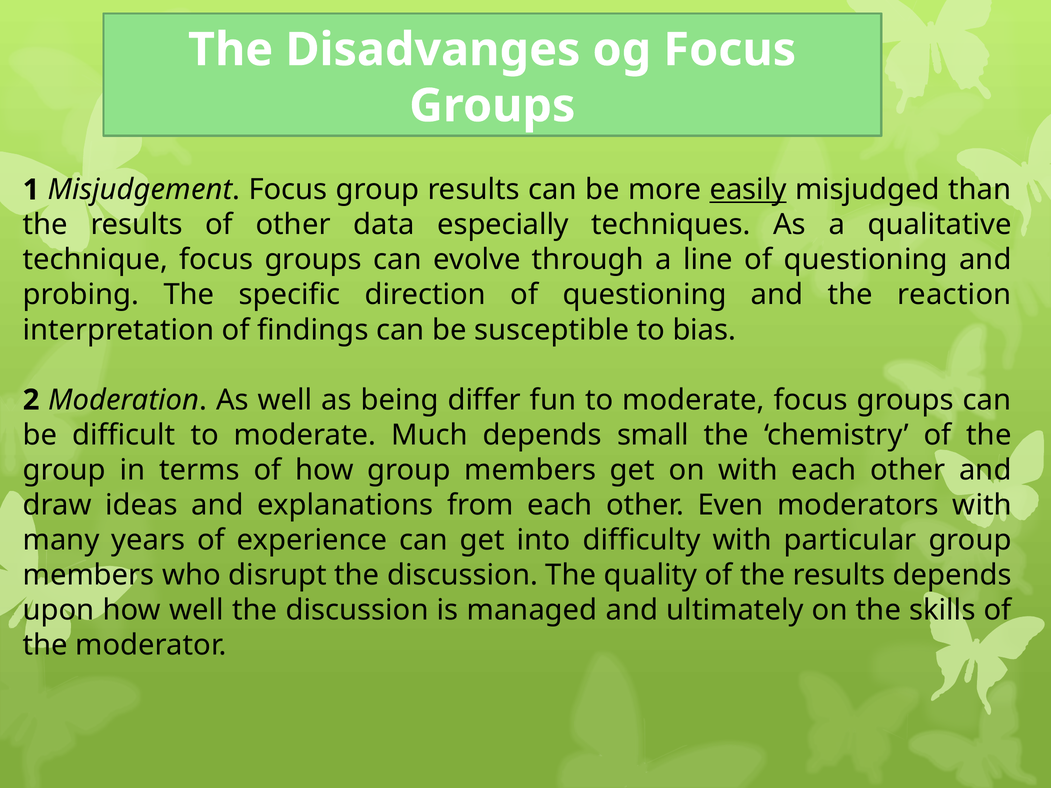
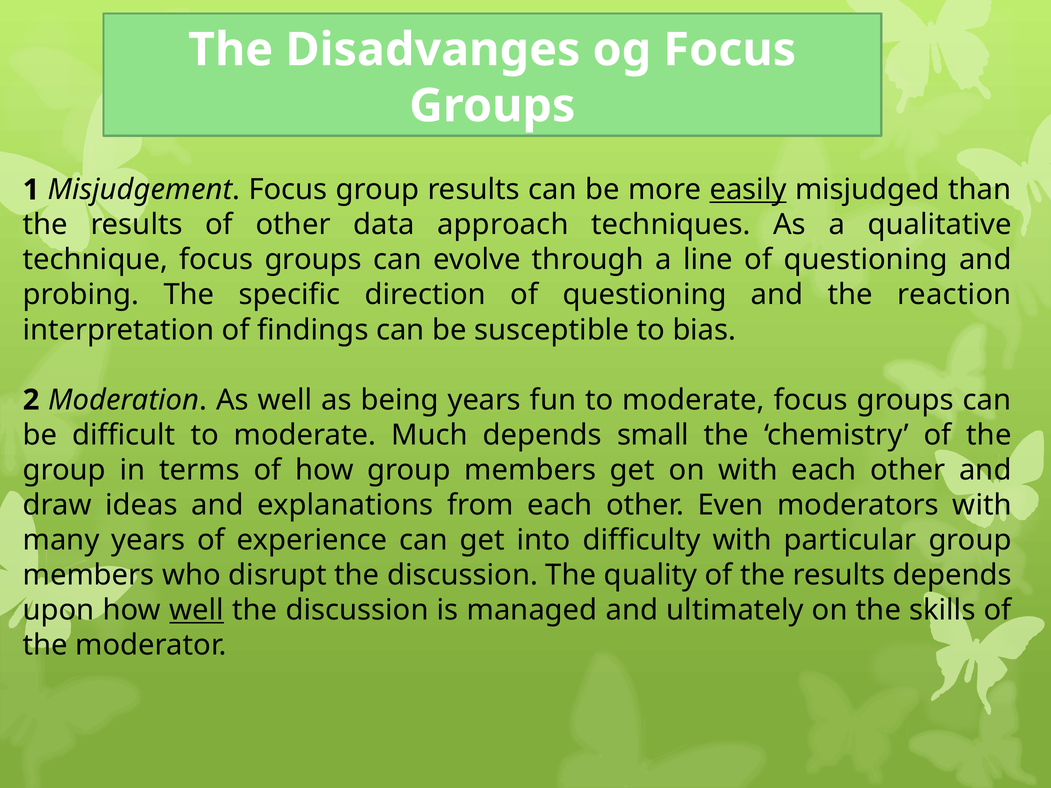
especially: especially -> approach (503, 225)
being differ: differ -> years (484, 400)
well underline: none -> present (197, 610)
